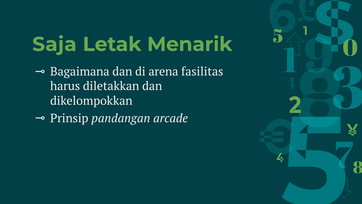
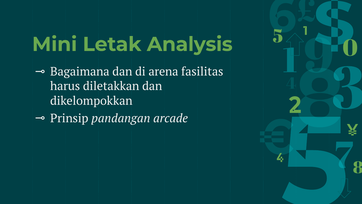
Saja: Saja -> Mini (55, 44)
Menarik: Menarik -> Analysis (190, 44)
